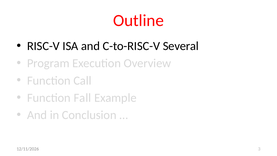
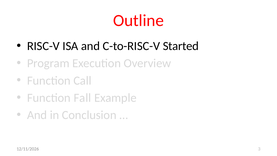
Several: Several -> Started (181, 46)
